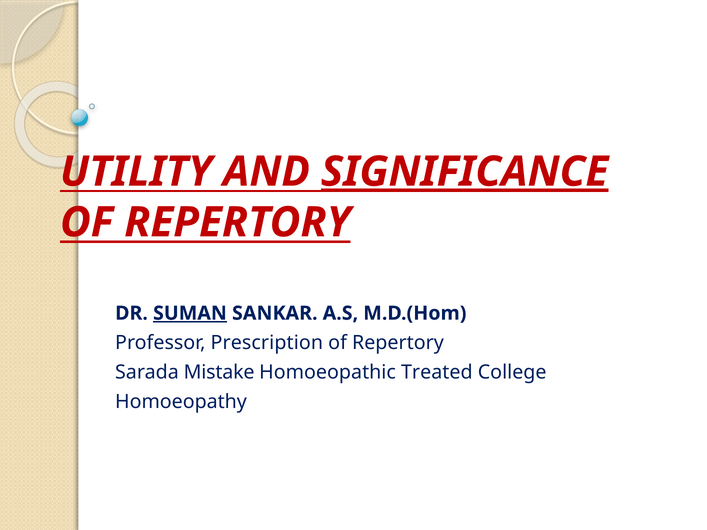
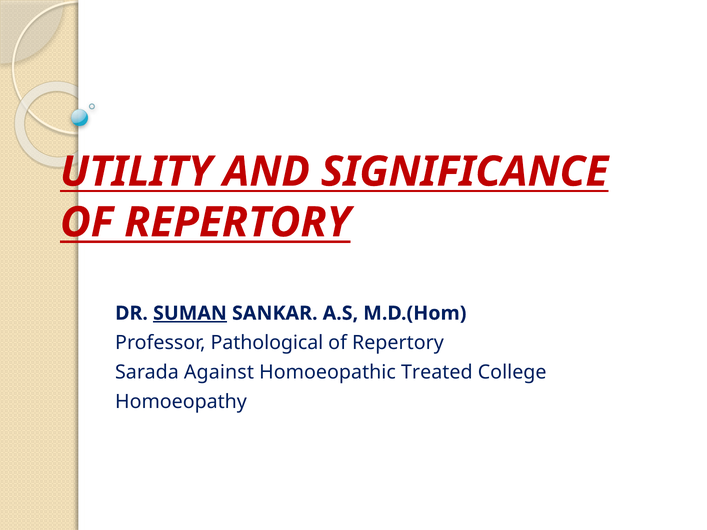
SIGNIFICANCE underline: present -> none (465, 172)
Prescription: Prescription -> Pathological (267, 343)
Mistake: Mistake -> Against (219, 372)
